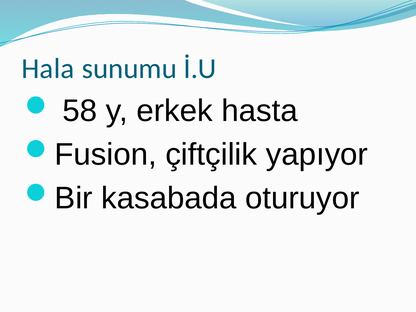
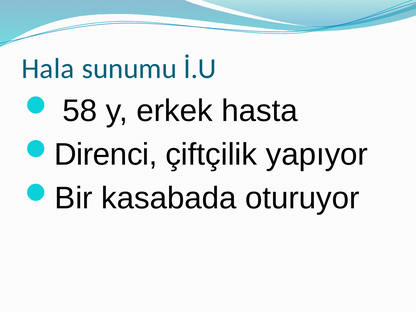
Fusion: Fusion -> Direnci (106, 155)
